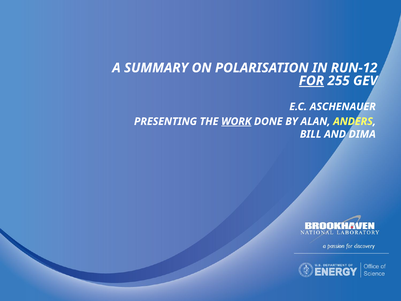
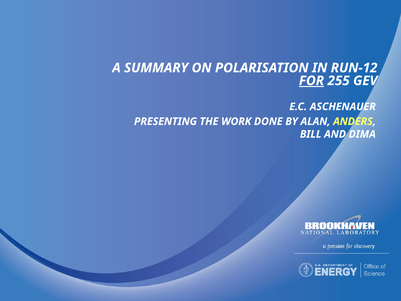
WORK underline: present -> none (236, 121)
